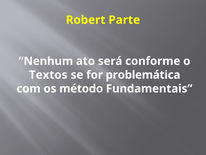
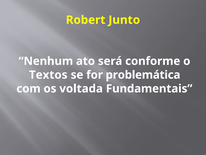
Parte: Parte -> Junto (124, 20)
método: método -> voltada (81, 88)
